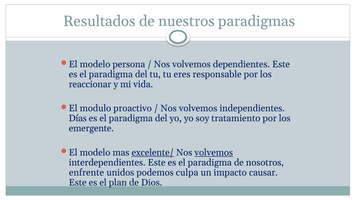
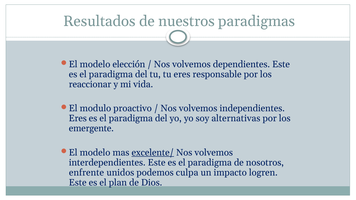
persona: persona -> elección (129, 64)
Días: Días -> Eres (78, 119)
tratamiento: tratamiento -> alternativas (236, 119)
volvemos underline: present -> none (214, 153)
causar: causar -> logren (263, 173)
